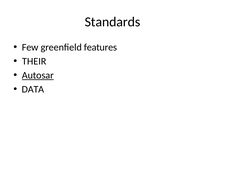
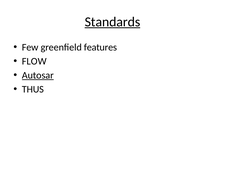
Standards underline: none -> present (112, 22)
THEIR: THEIR -> FLOW (34, 61)
DATA: DATA -> THUS (33, 89)
